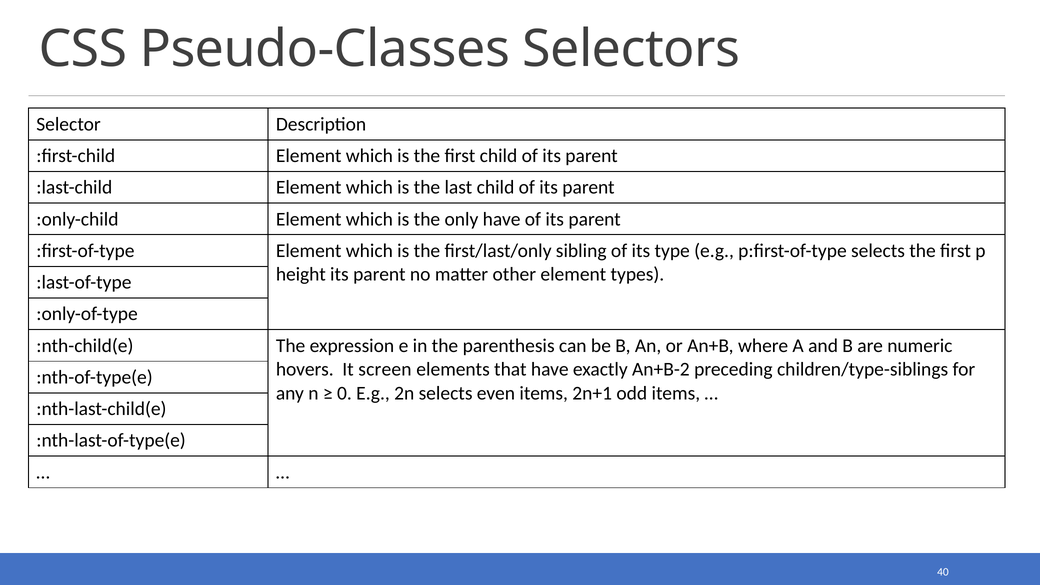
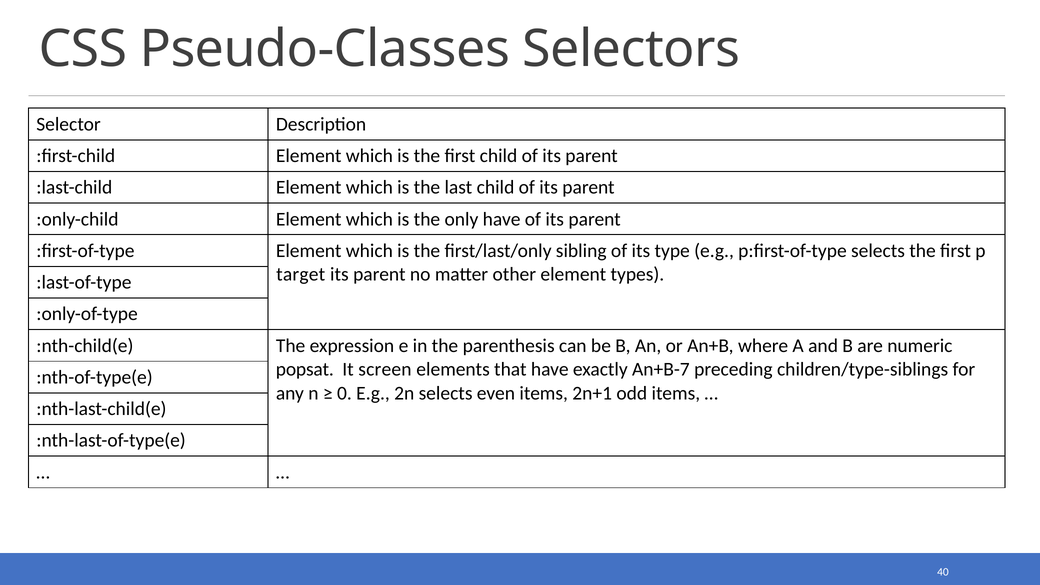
height: height -> target (301, 275)
hovers: hovers -> popsat (305, 369)
An+B-2: An+B-2 -> An+B-7 (661, 369)
